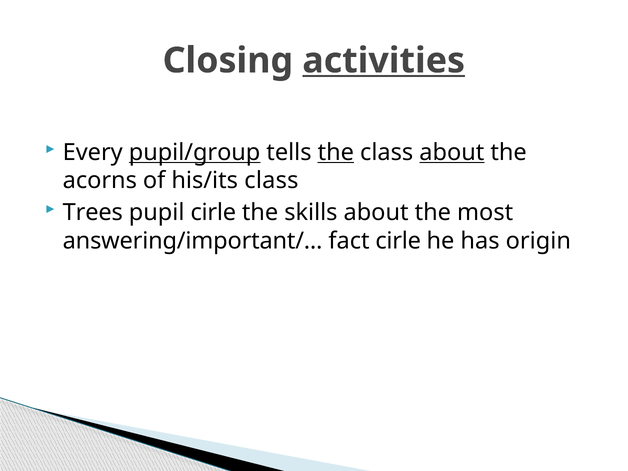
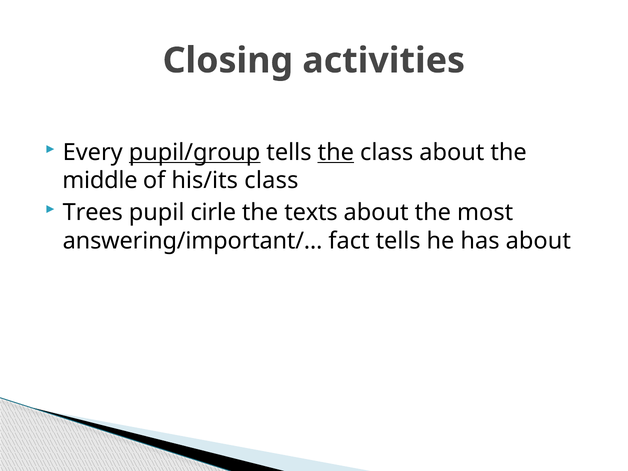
activities underline: present -> none (384, 61)
about underline: present -> none (452, 152)
acorns: acorns -> middle (100, 181)
skills: skills -> texts (311, 212)
fact cirle: cirle -> tells (398, 241)
has origin: origin -> about (538, 241)
